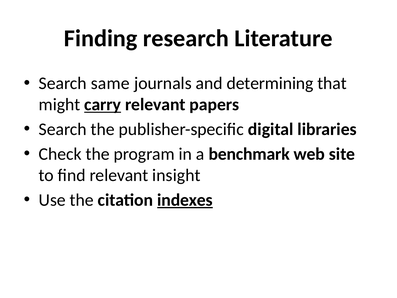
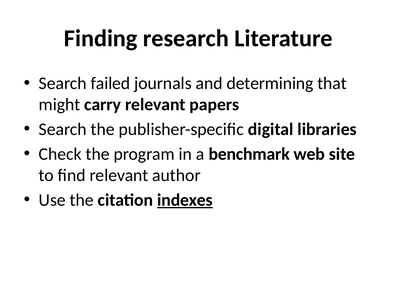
same: same -> failed (110, 83)
carry underline: present -> none (103, 104)
insight: insight -> author (176, 175)
